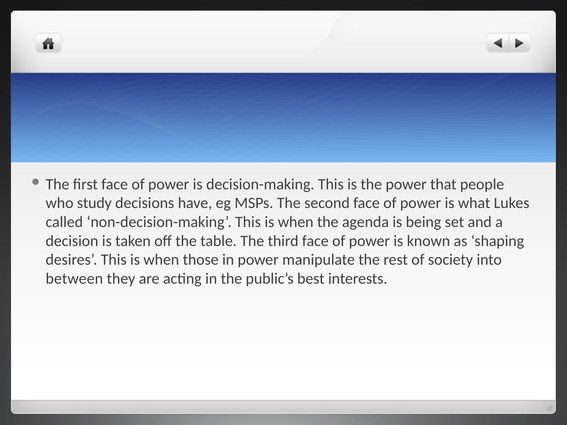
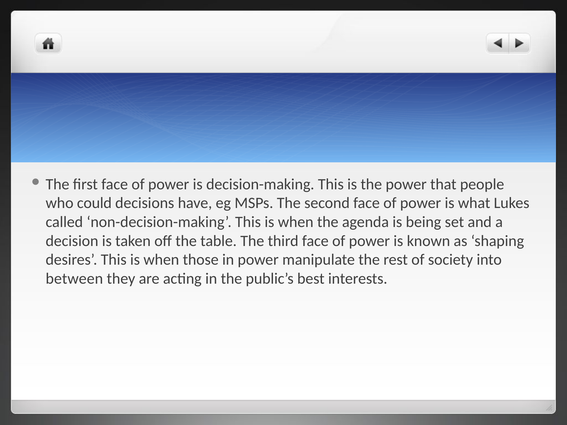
study: study -> could (94, 203)
